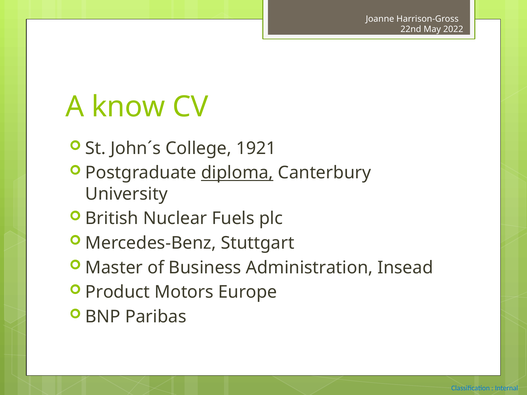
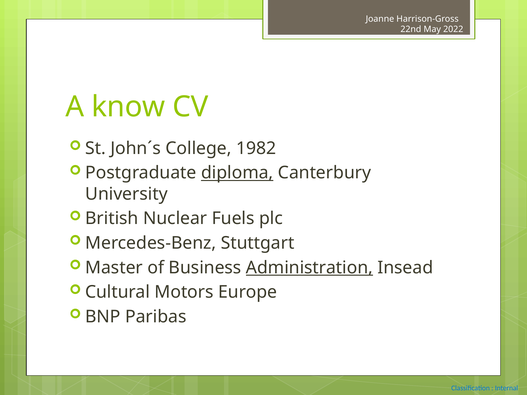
1921: 1921 -> 1982 (256, 148)
Administration underline: none -> present (309, 268)
Product: Product -> Cultural (118, 292)
